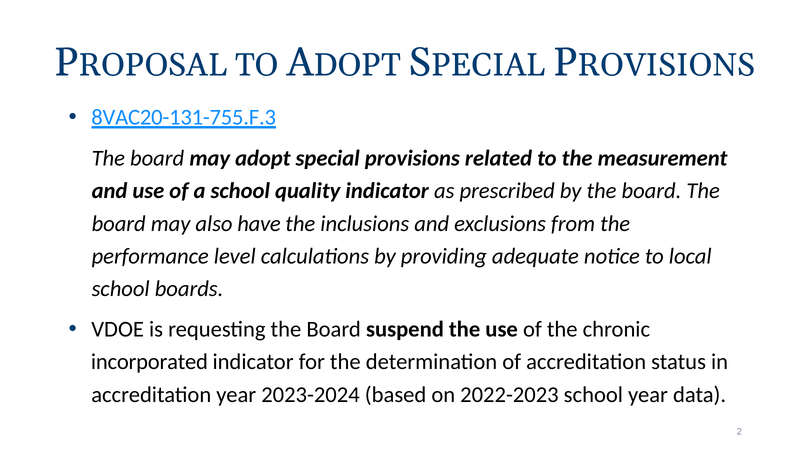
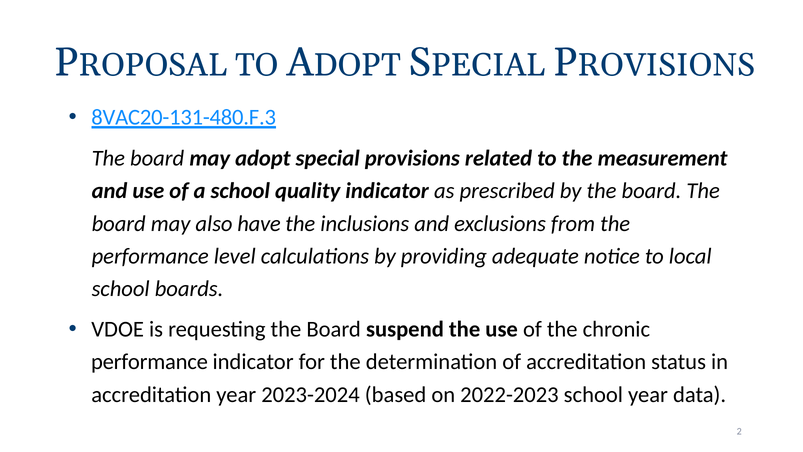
8VAC20-131-755.F.3: 8VAC20-131-755.F.3 -> 8VAC20-131-480.F.3 (184, 117)
incorporated: incorporated -> performance (149, 362)
